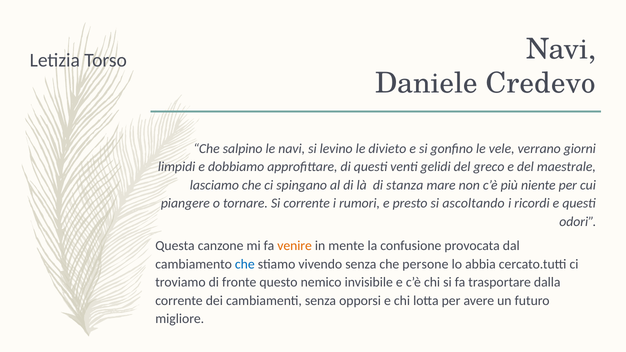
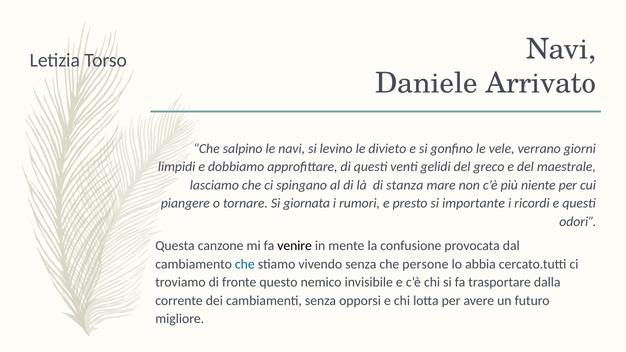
Credevo: Credevo -> Arrivato (541, 83)
Si corrente: corrente -> giornata (307, 203)
ascoltando: ascoltando -> importante (474, 203)
venire colour: orange -> black (295, 246)
